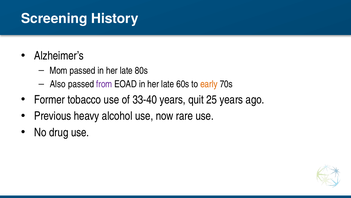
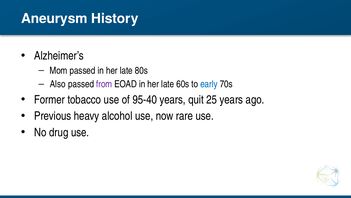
Screening: Screening -> Aneurysm (54, 18)
early colour: orange -> blue (209, 84)
33-40: 33-40 -> 95-40 (145, 99)
